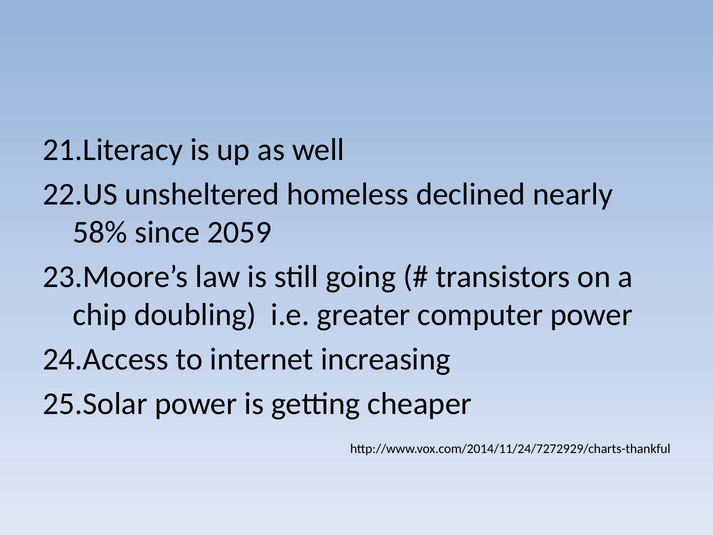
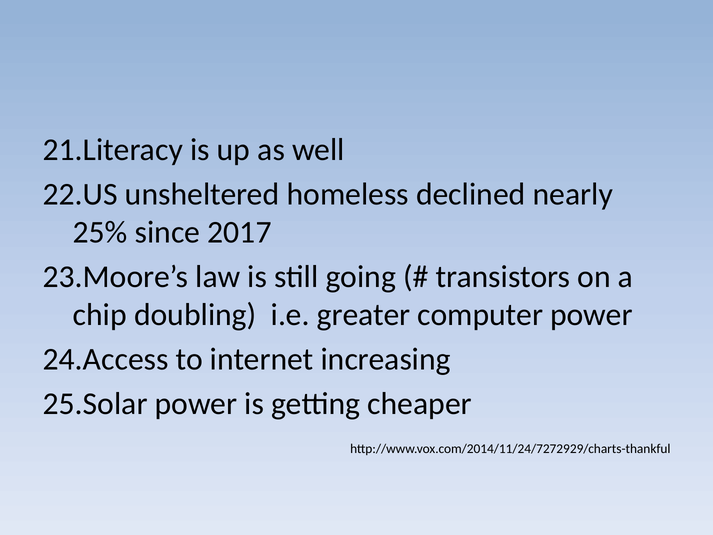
58%: 58% -> 25% (100, 232)
2059: 2059 -> 2017 (239, 232)
